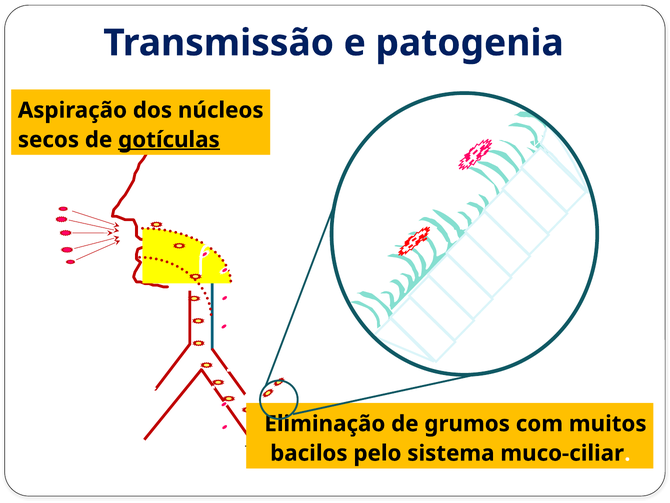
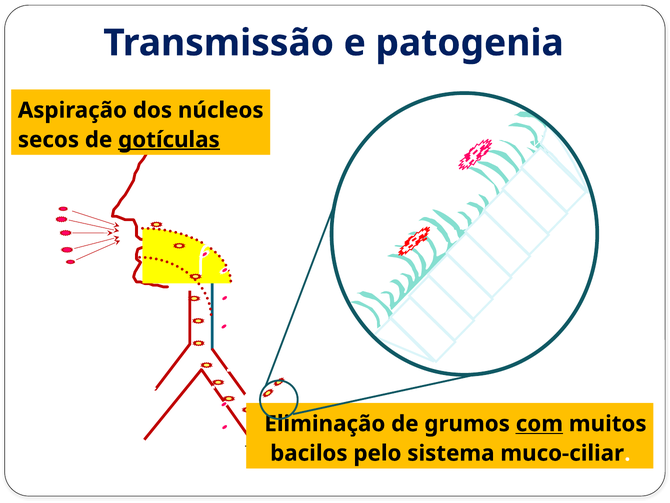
com underline: none -> present (539, 423)
